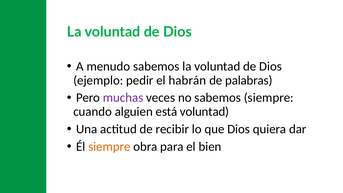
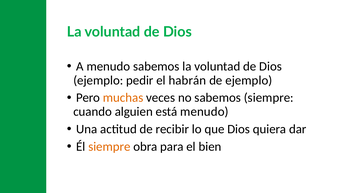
de palabras: palabras -> ejemplo (249, 80)
muchas colour: purple -> orange (123, 98)
está voluntad: voluntad -> menudo (204, 112)
